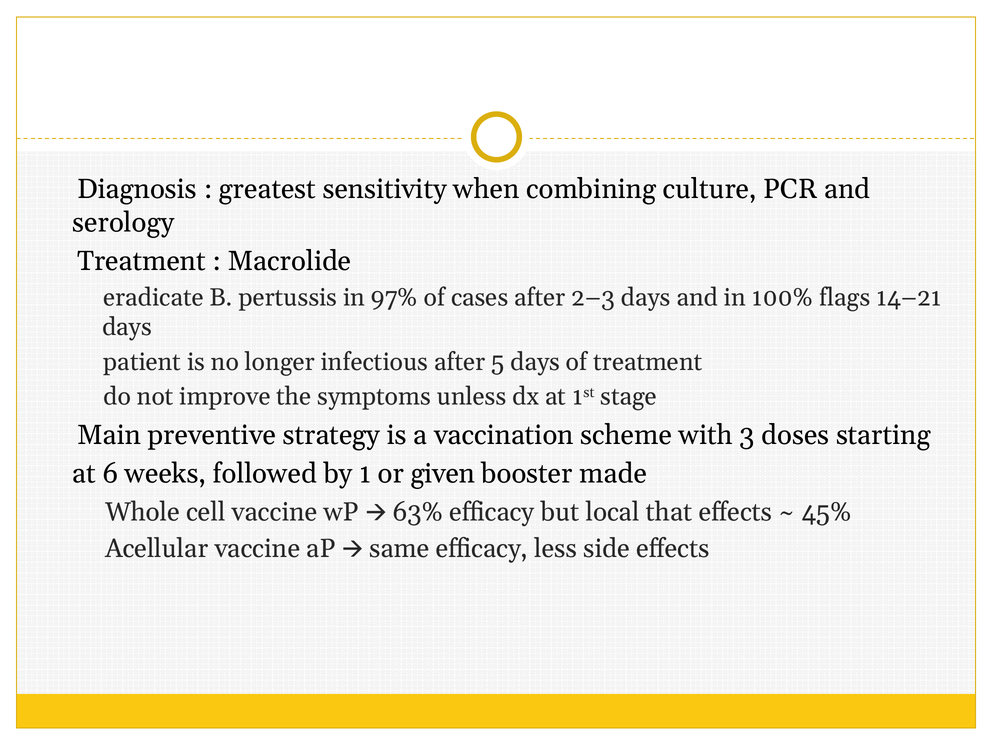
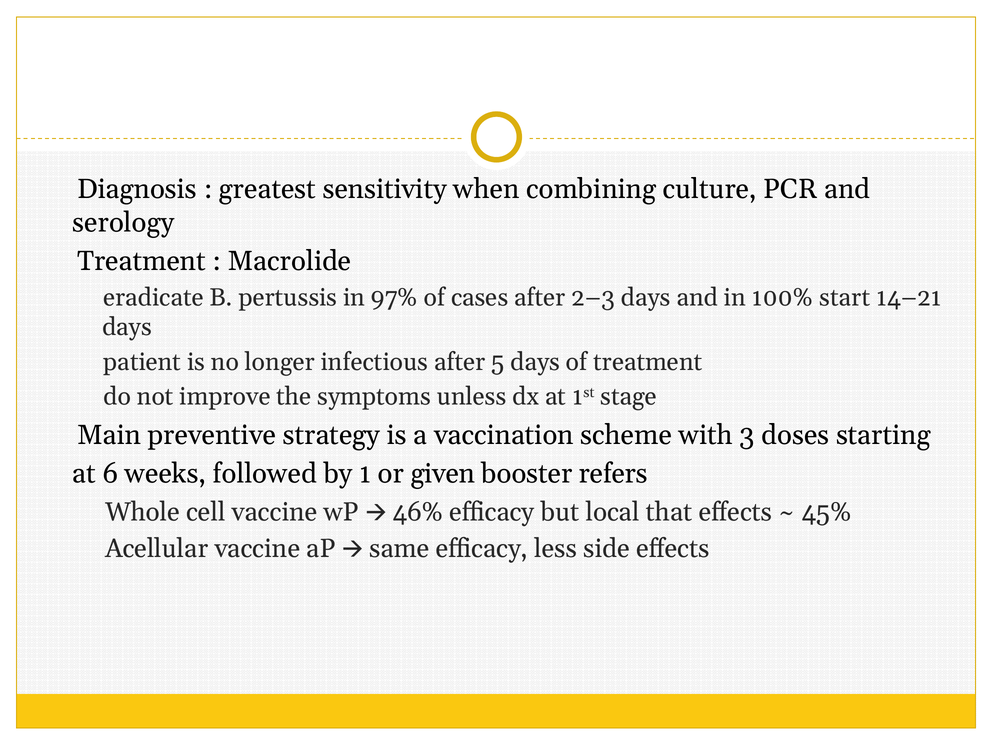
flags: flags -> start (845, 297)
made: made -> refers (613, 473)
63%: 63% -> 46% (418, 512)
